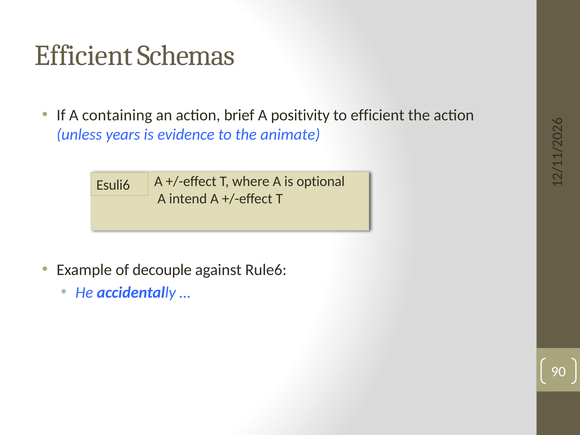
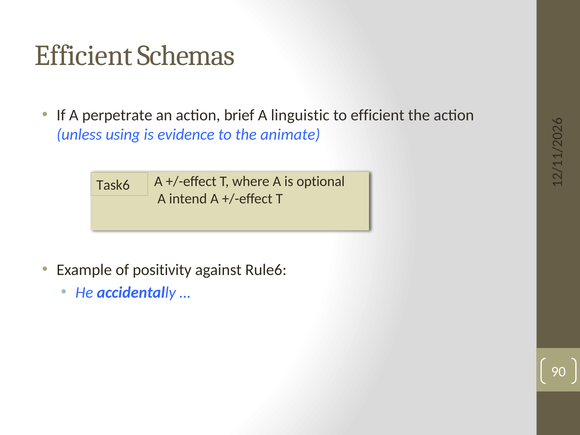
containing: containing -> perpetrate (117, 115)
positivity: positivity -> linguistic (300, 115)
years: years -> using (123, 135)
Esuli6: Esuli6 -> Task6 (113, 185)
decouple: decouple -> positivity (162, 270)
